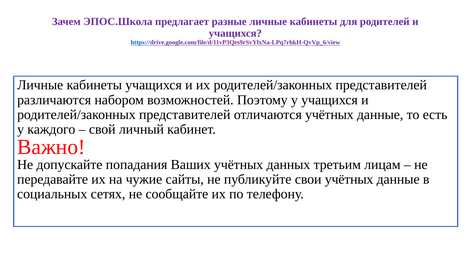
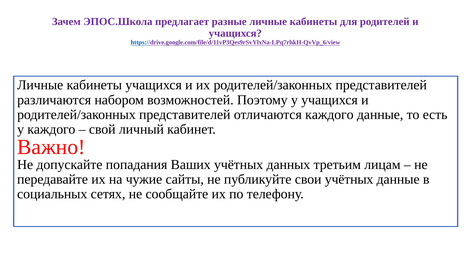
отличаются учётных: учётных -> каждого (329, 115)
